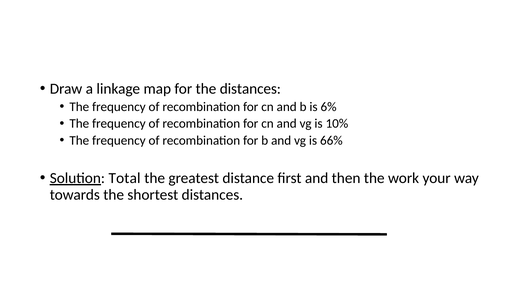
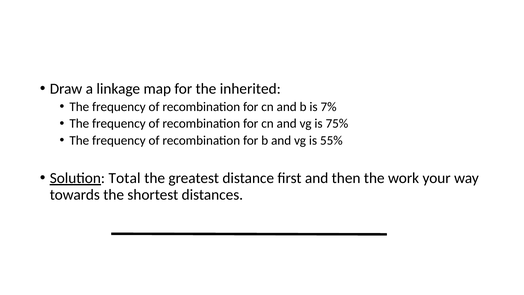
the distances: distances -> inherited (250, 89)
6%: 6% -> 7% (329, 107)
10%: 10% -> 75% (337, 124)
66%: 66% -> 55% (331, 140)
